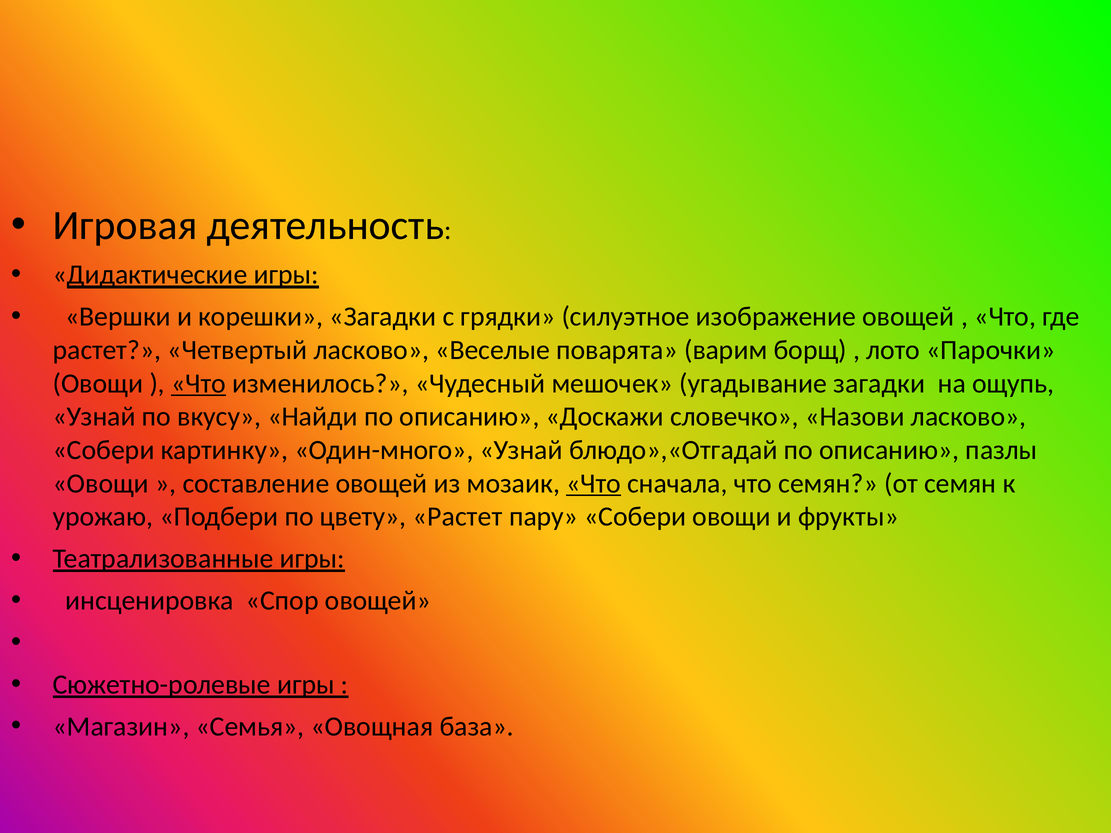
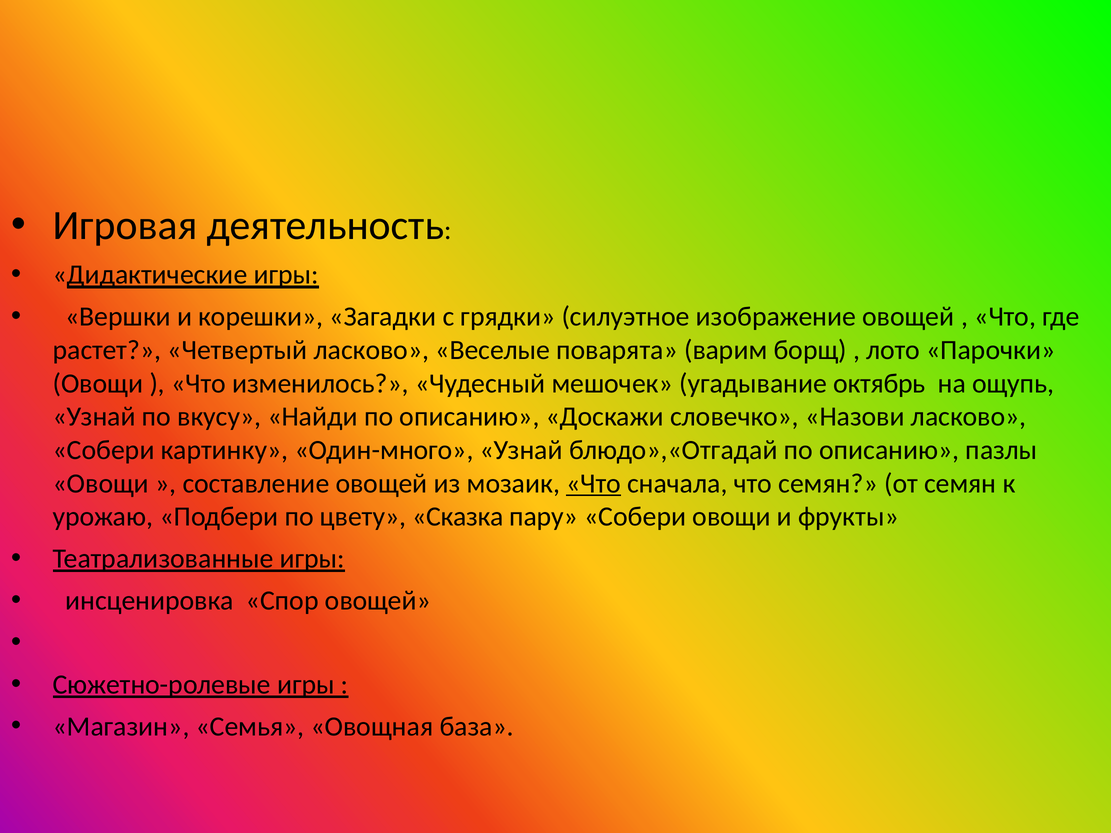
Что underline: present -> none (198, 384)
угадывание загадки: загадки -> октябрь (879, 384)
цвету Растет: Растет -> Сказка (458, 517)
